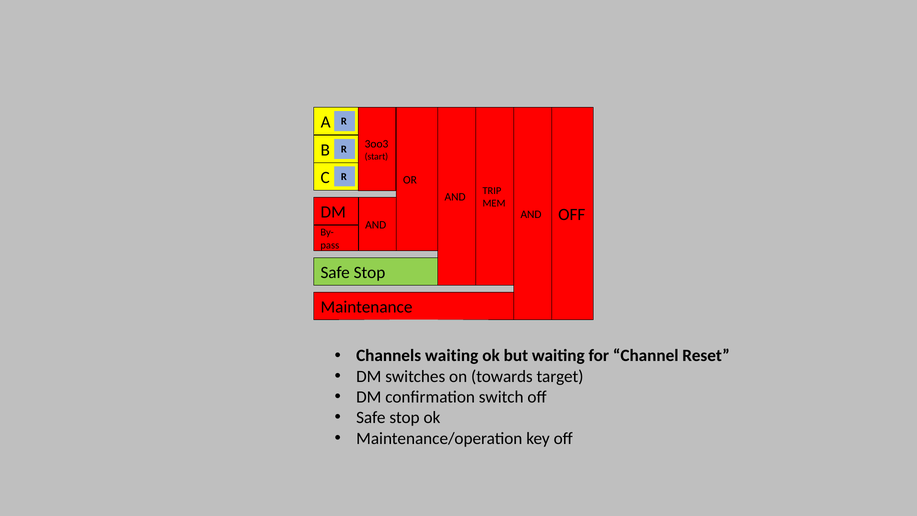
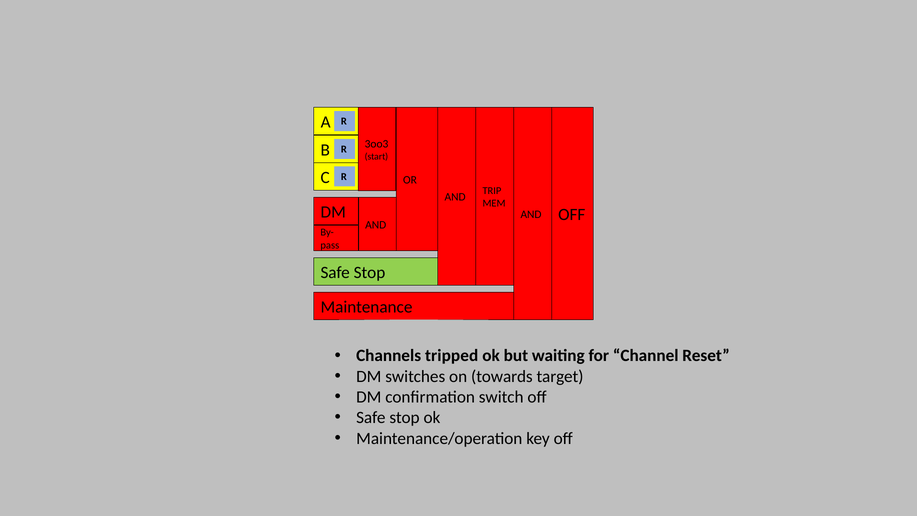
Channels waiting: waiting -> tripped (452, 356)
